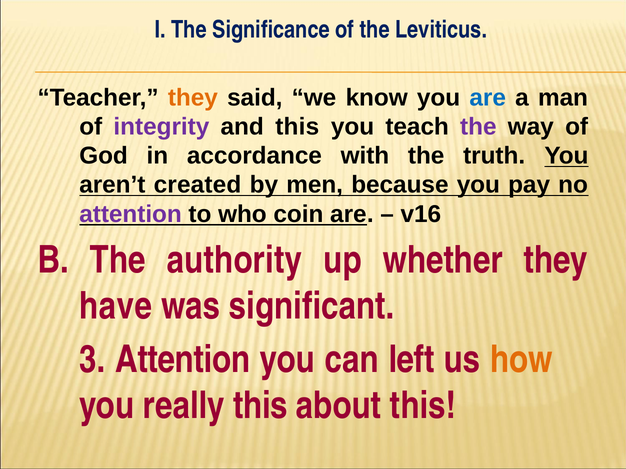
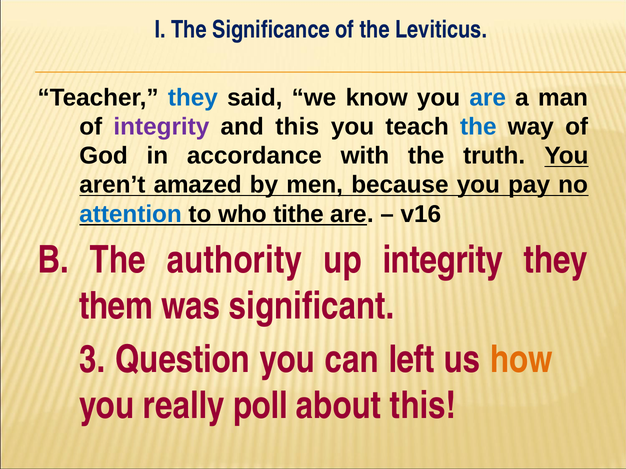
they colour: orange -> blue (193, 98)
the colour: purple -> blue (478, 127)
created: created -> amazed (198, 185)
attention colour: purple -> blue (131, 214)
coin: coin -> tithe (299, 214)
up whether: whether -> integrity (443, 260)
have: have -> them (116, 306)
3 Attention: Attention -> Question (183, 360)
really this: this -> poll (260, 406)
